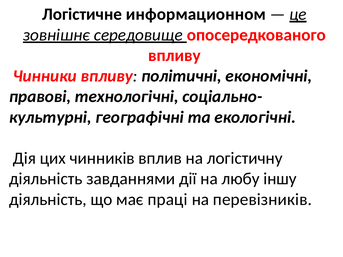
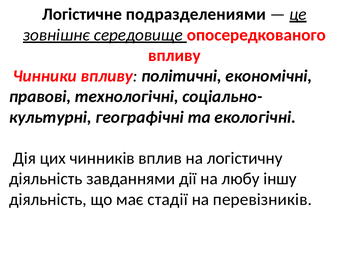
информационном: информационном -> подразделениями (196, 14)
праці: праці -> стадії (168, 200)
